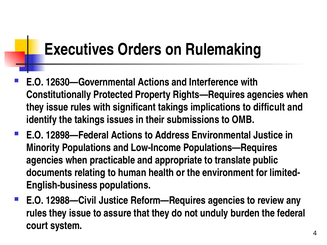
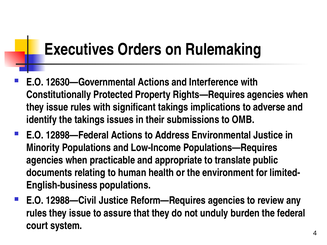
difficult: difficult -> adverse (269, 107)
